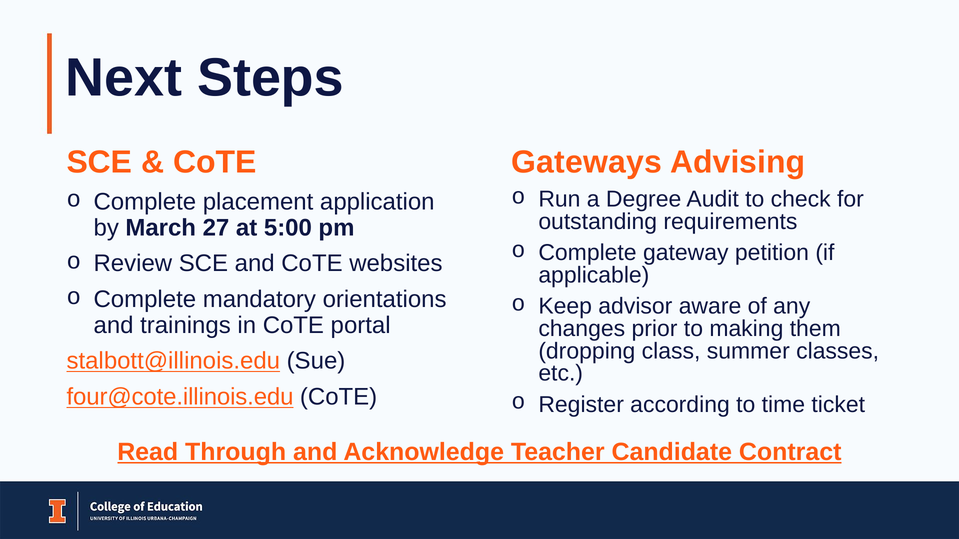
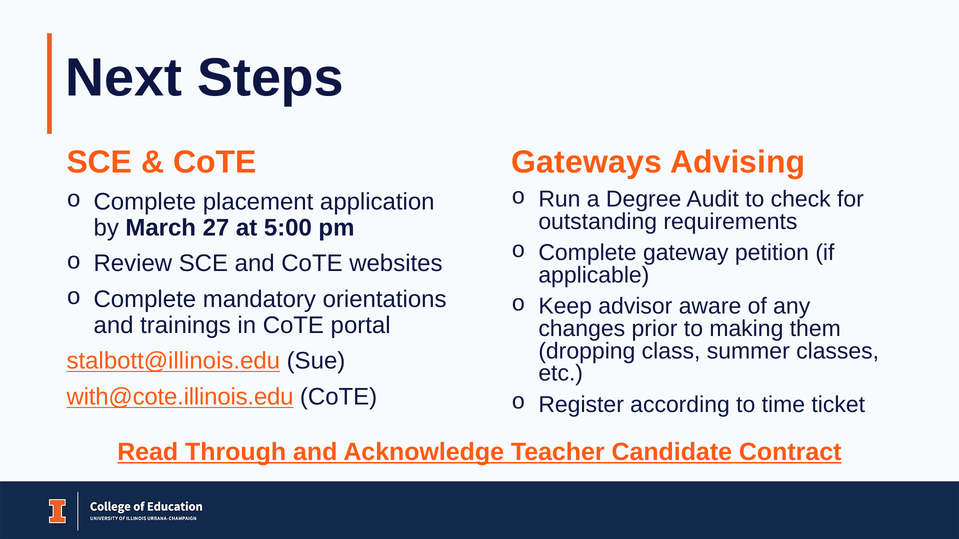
four@cote.illinois.edu: four@cote.illinois.edu -> with@cote.illinois.edu (180, 397)
